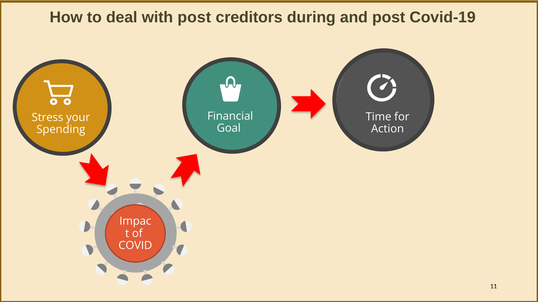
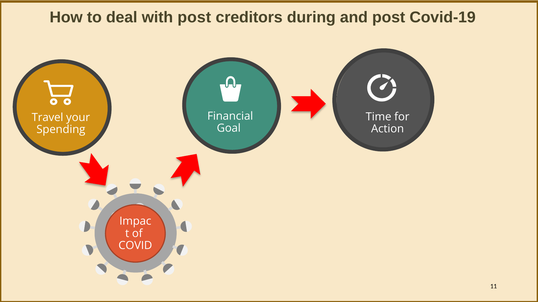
Stress: Stress -> Travel (48, 118)
